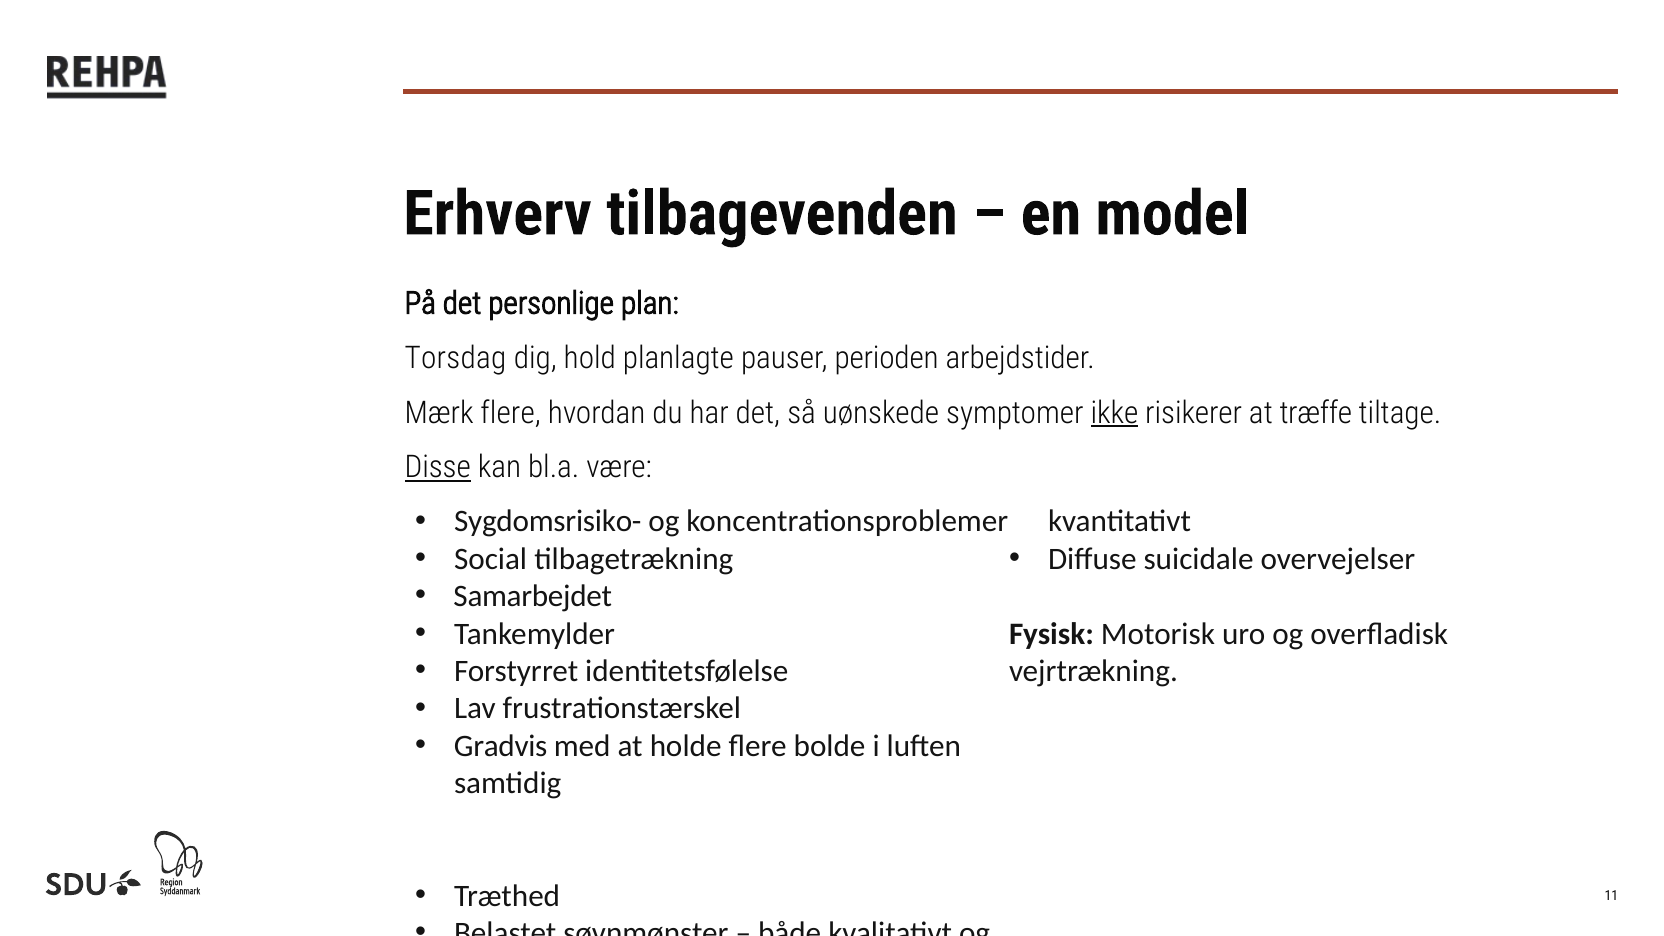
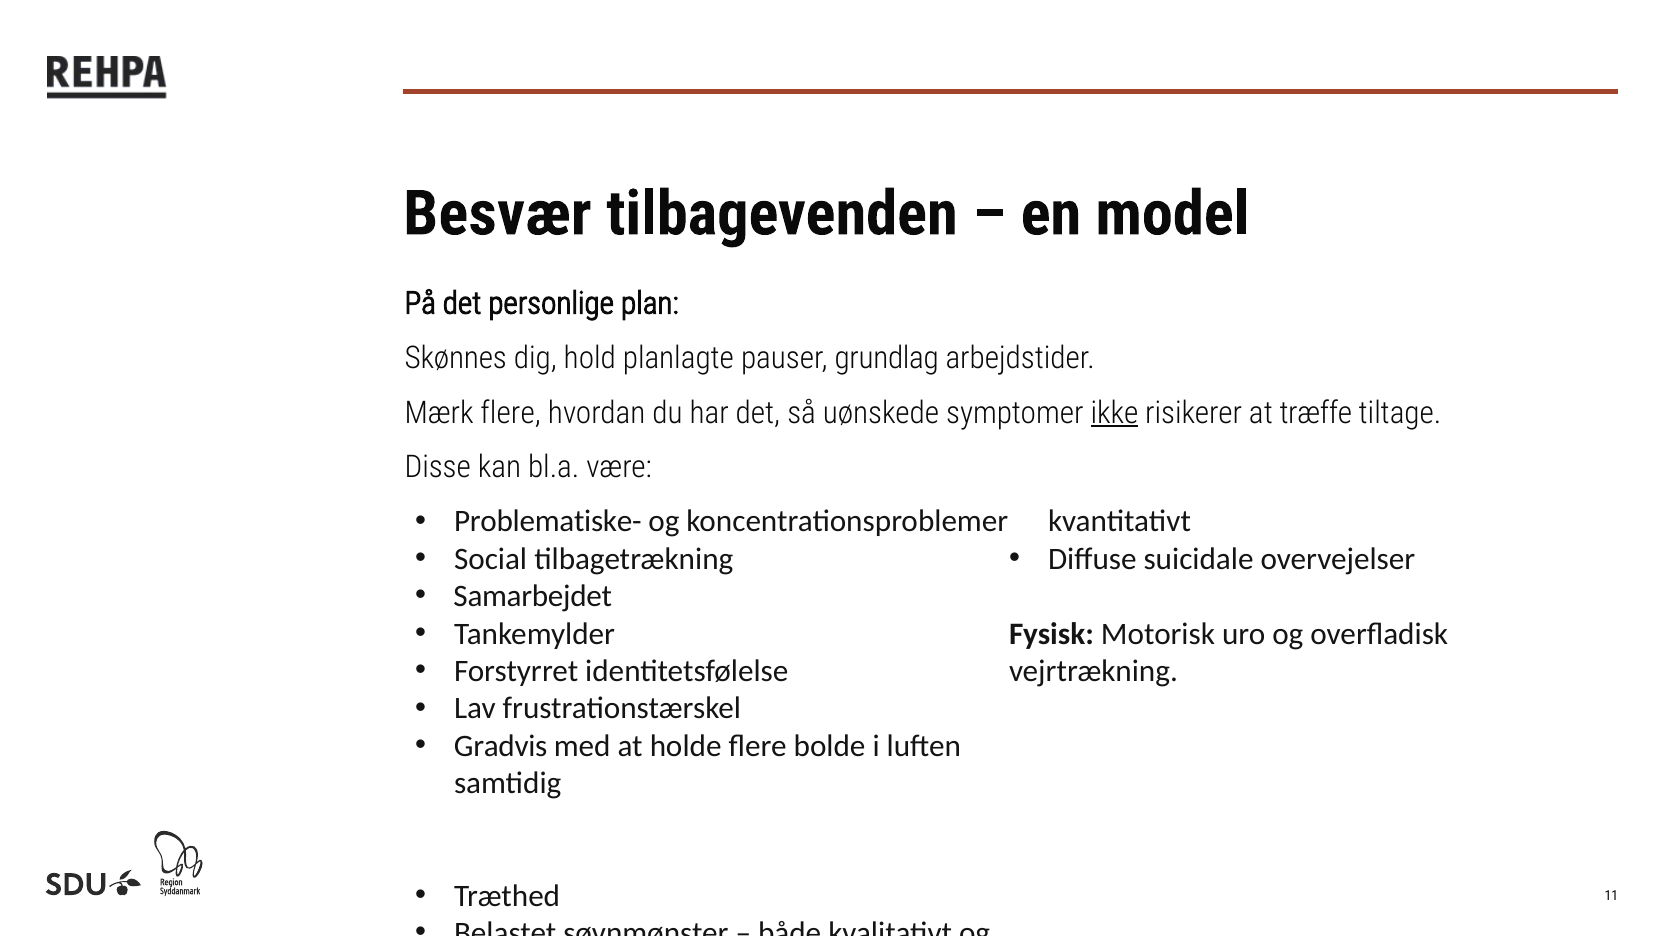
Erhverv: Erhverv -> Besvær (497, 214)
Torsdag: Torsdag -> Skønnes (456, 358)
perioden: perioden -> grundlag (887, 358)
Disse underline: present -> none (438, 468)
Sygdomsrisiko-: Sygdomsrisiko- -> Problematiske- (548, 521)
